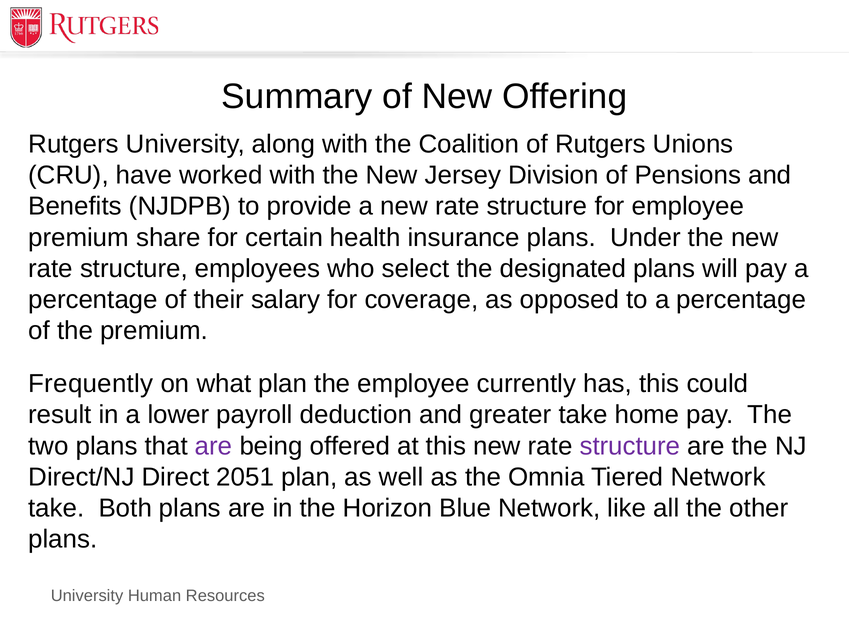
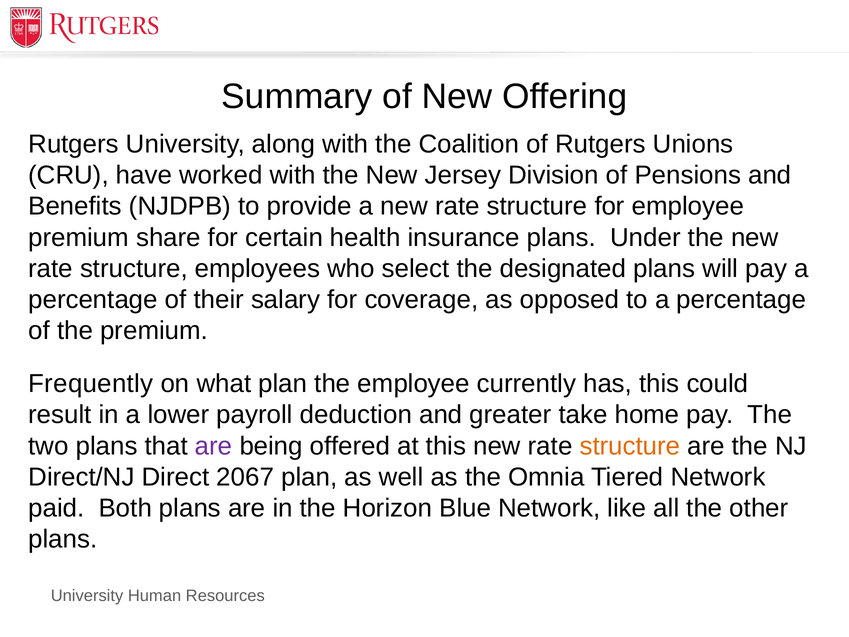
structure colour: purple -> orange (630, 446)
2051: 2051 -> 2067 (245, 477)
take: take -> paid (56, 508)
